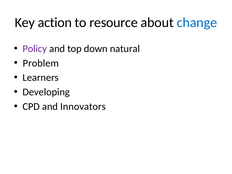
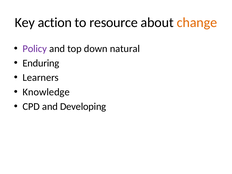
change colour: blue -> orange (197, 22)
Problem: Problem -> Enduring (41, 63)
Developing: Developing -> Knowledge (46, 92)
Innovators: Innovators -> Developing (83, 106)
